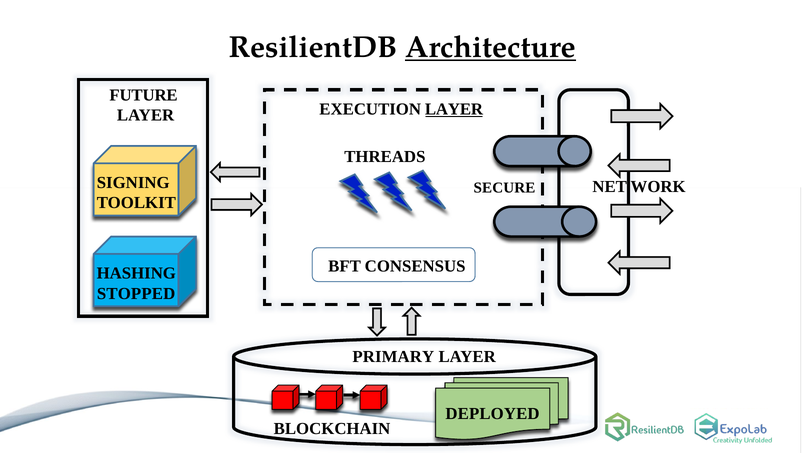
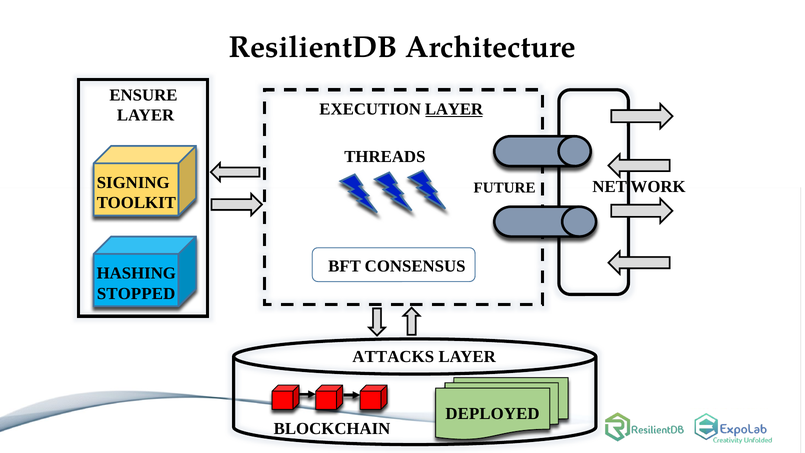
Architecture underline: present -> none (491, 47)
FUTURE: FUTURE -> ENSURE (143, 95)
SECURE: SECURE -> FUTURE (505, 188)
PRIMARY: PRIMARY -> ATTACKS (393, 356)
